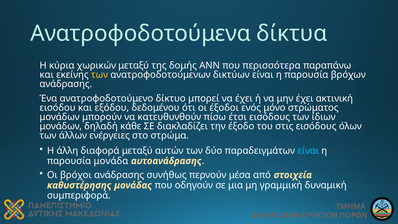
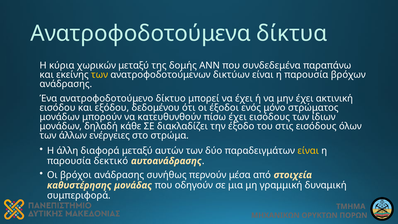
περισσότερα: περισσότερα -> συνδεδεμένα (272, 65)
πίσω έτσι: έτσι -> έχει (238, 117)
είναι colour: light blue -> yellow (308, 151)
μονάδα: μονάδα -> δεκτικό (111, 161)
